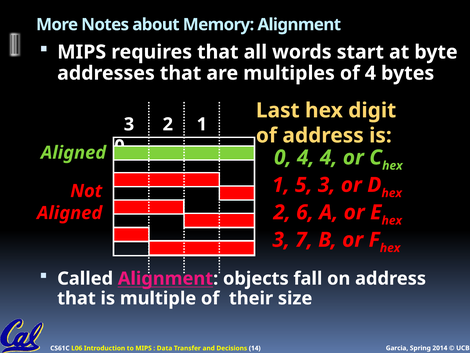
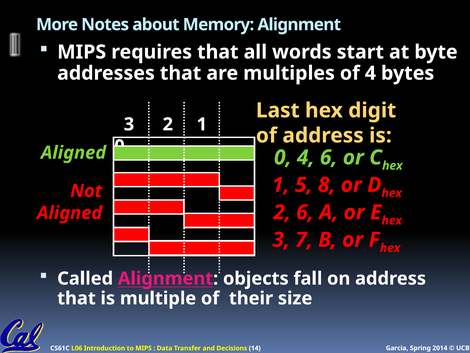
4 4: 4 -> 6 (329, 157)
5 3: 3 -> 8 (327, 185)
